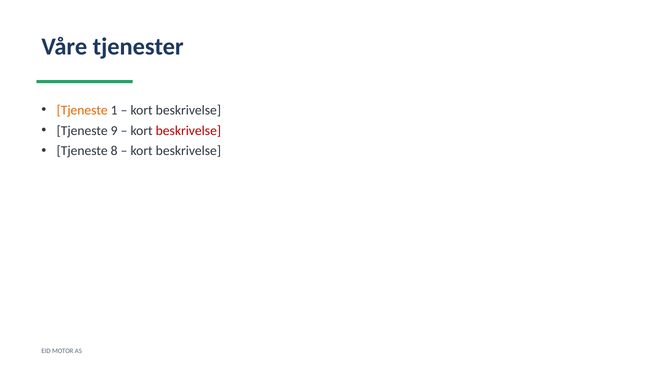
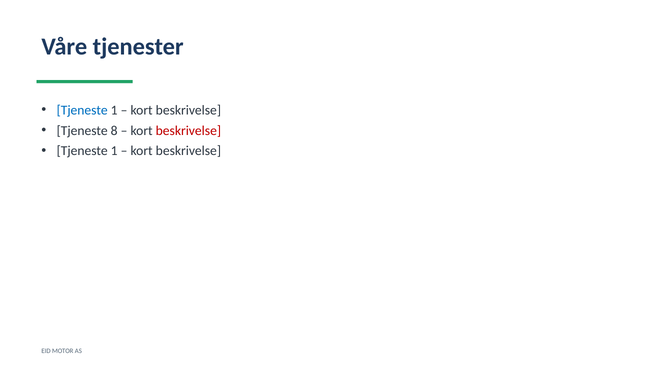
Tjeneste colour: orange -> blue (82, 110)
9: 9 -> 8 (114, 131)
8: 8 -> 1 (114, 151)
